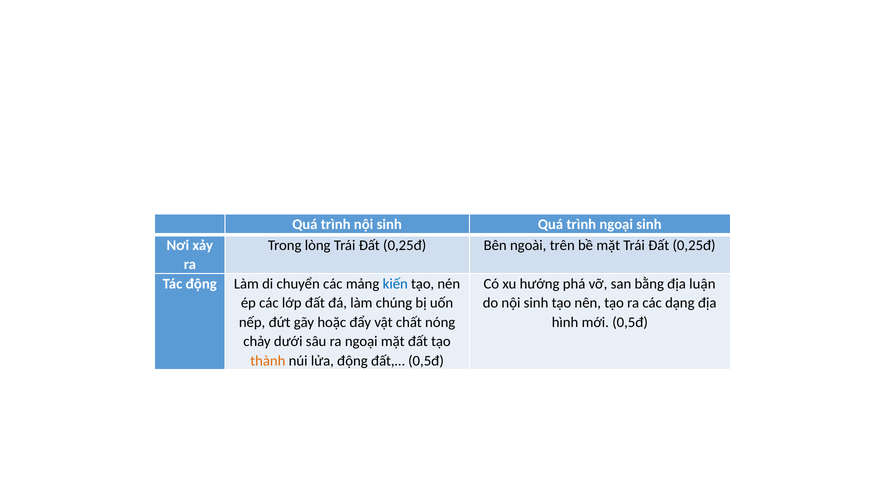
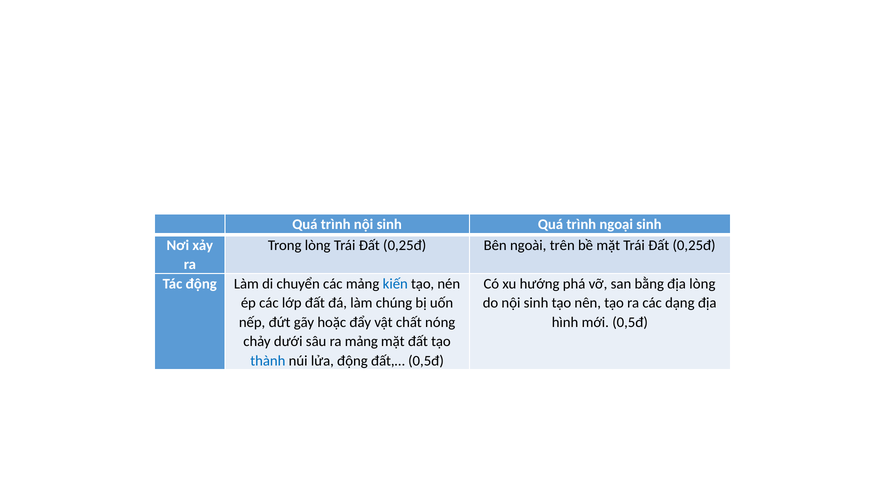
địa luận: luận -> lòng (702, 284)
ra ngoại: ngoại -> mảng (361, 341)
thành colour: orange -> blue (268, 361)
